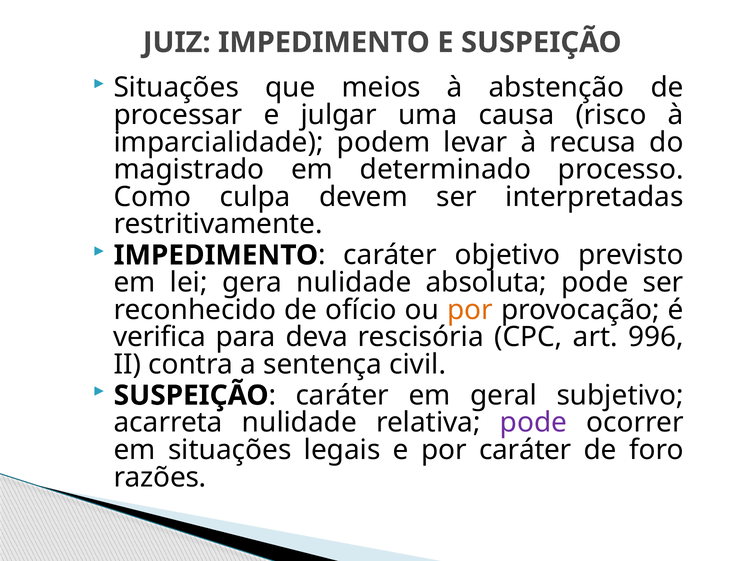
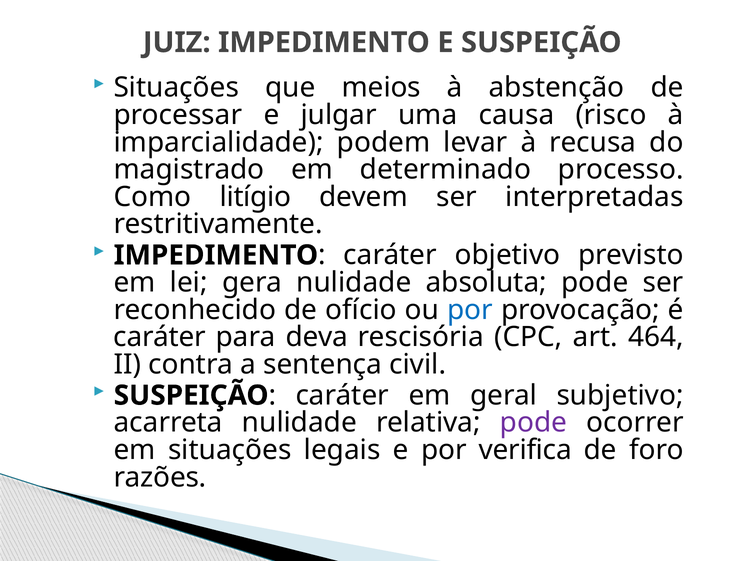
culpa: culpa -> litígio (255, 197)
por colour: orange -> blue (470, 309)
verifica: verifica -> caráter (160, 337)
996: 996 -> 464 (656, 337)
por caráter: caráter -> verifica (525, 449)
